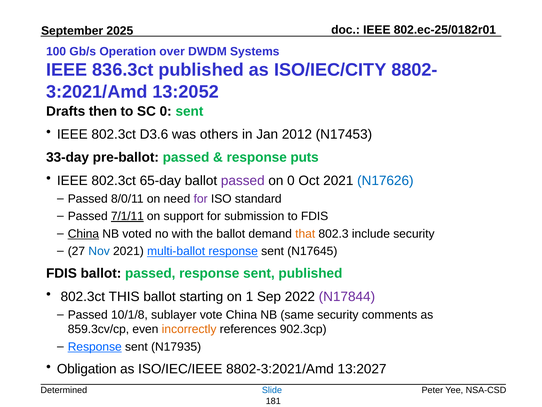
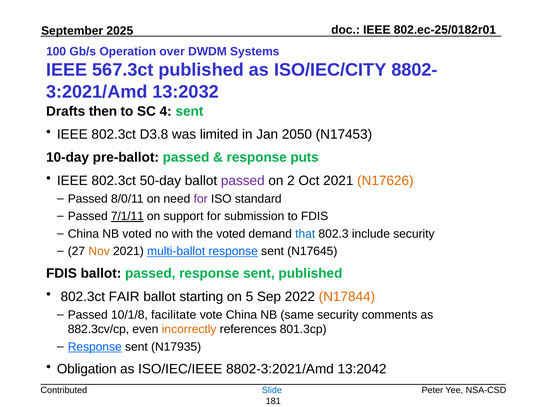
836.3ct: 836.3ct -> 567.3ct (123, 70)
13:2052: 13:2052 -> 13:2032 (186, 92)
SC 0: 0 -> 4 (166, 111)
D3.6: D3.6 -> D3.8 (154, 134)
others: others -> limited (219, 134)
2012: 2012 -> 2050 (297, 134)
33-day: 33-day -> 10-day (68, 157)
65-day: 65-day -> 50-day (160, 180)
on 0: 0 -> 2 (291, 180)
N17626 colour: blue -> orange (385, 180)
China underline: present -> none (83, 233)
the ballot: ballot -> voted (231, 233)
that colour: orange -> blue (305, 233)
Nov colour: blue -> orange (99, 251)
THIS: THIS -> FAIR (124, 296)
1: 1 -> 5 (249, 296)
N17844 colour: purple -> orange (347, 296)
sublayer: sublayer -> facilitate (174, 314)
859.3cv/cp: 859.3cv/cp -> 882.3cv/cp (98, 329)
902.3cp: 902.3cp -> 801.3cp (303, 329)
13:2027: 13:2027 -> 13:2042 (362, 369)
Determined: Determined -> Contributed (64, 390)
